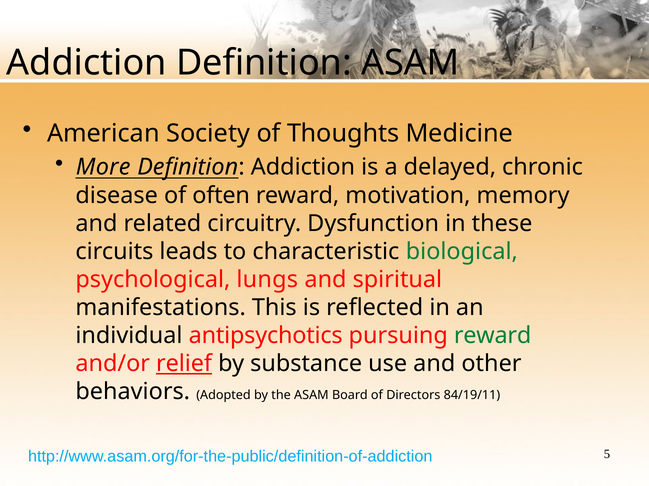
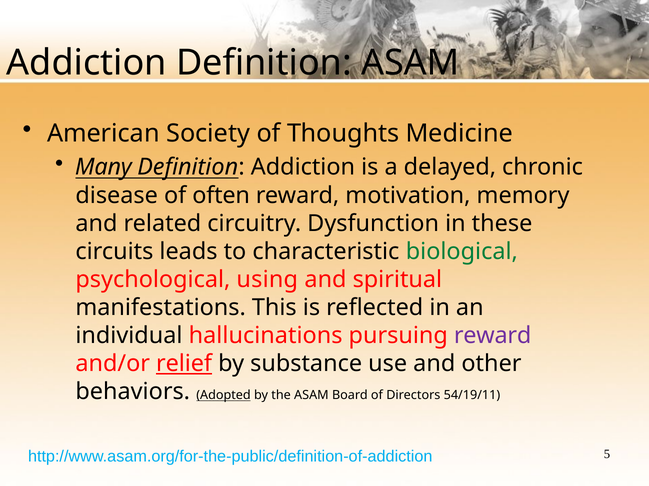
More: More -> Many (103, 167)
lungs: lungs -> using (267, 280)
antipsychotics: antipsychotics -> hallucinations (266, 336)
reward colour: green -> purple (493, 336)
Adopted underline: none -> present (224, 396)
84/19/11: 84/19/11 -> 54/19/11 (472, 396)
